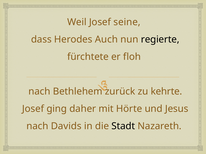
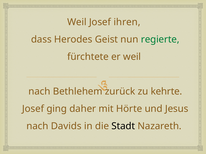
seine: seine -> ihren (127, 22)
Auch: Auch -> Geist (106, 39)
regierte colour: black -> green (160, 39)
er floh: floh -> weil (132, 57)
